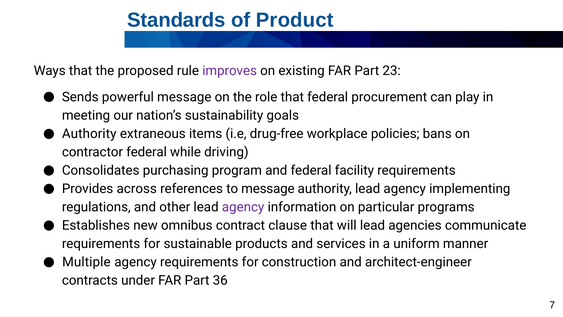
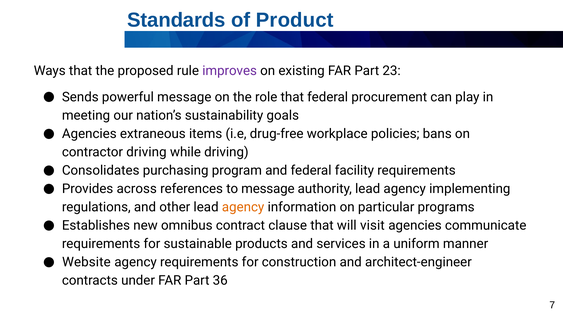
Authority: Authority -> Agencies (89, 134)
contractor federal: federal -> driving (146, 152)
agency colour: purple -> orange (243, 207)
will lead: lead -> visit (372, 225)
Multiple: Multiple -> Website (86, 262)
